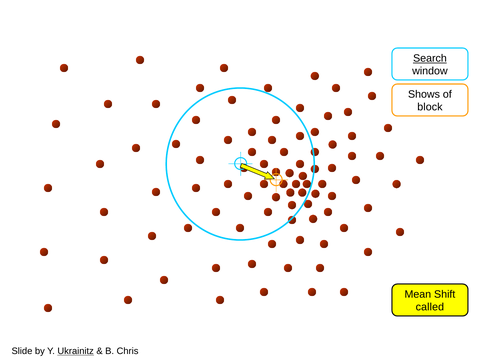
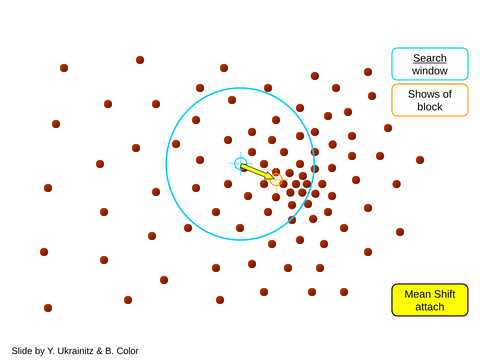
called: called -> attach (430, 307)
Ukrainitz underline: present -> none (76, 351)
Chris: Chris -> Color (128, 351)
